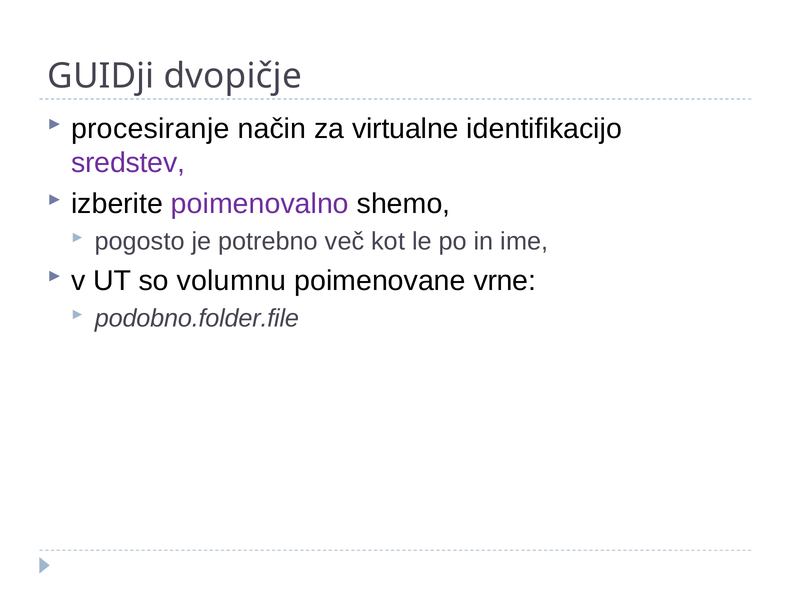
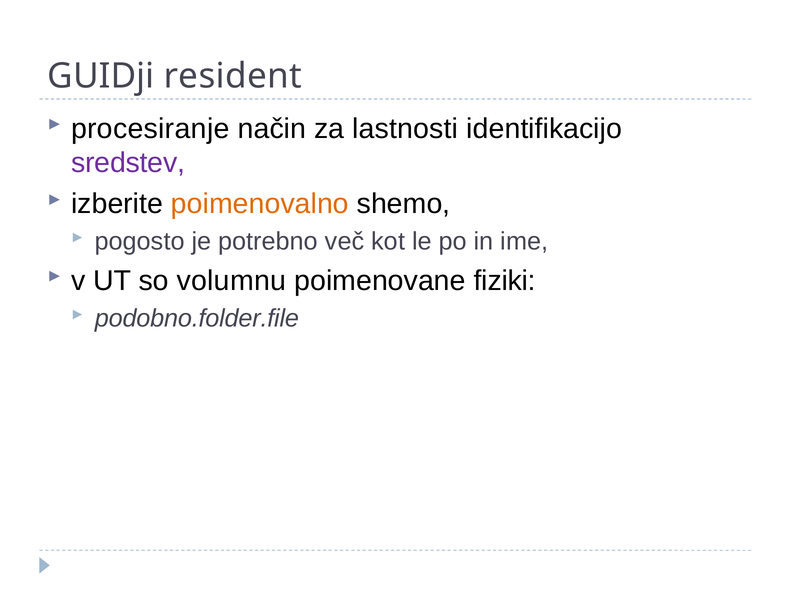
dvopičje: dvopičje -> resident (233, 76)
virtualne: virtualne -> lastnosti (405, 129)
poimenovalno colour: purple -> orange (260, 204)
vrne: vrne -> fiziki (505, 280)
